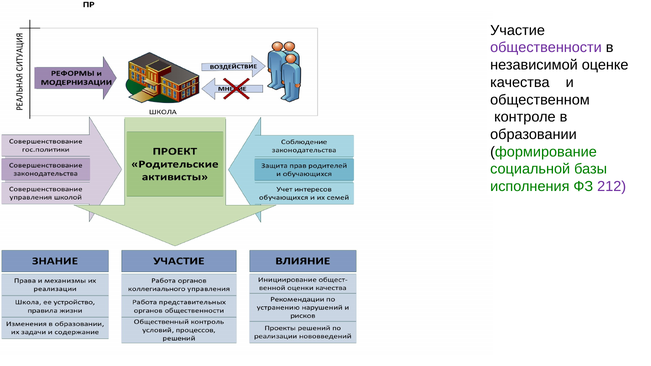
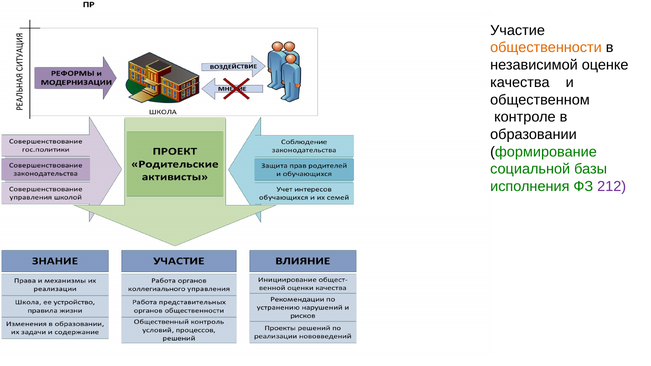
общественности colour: purple -> orange (546, 48)
